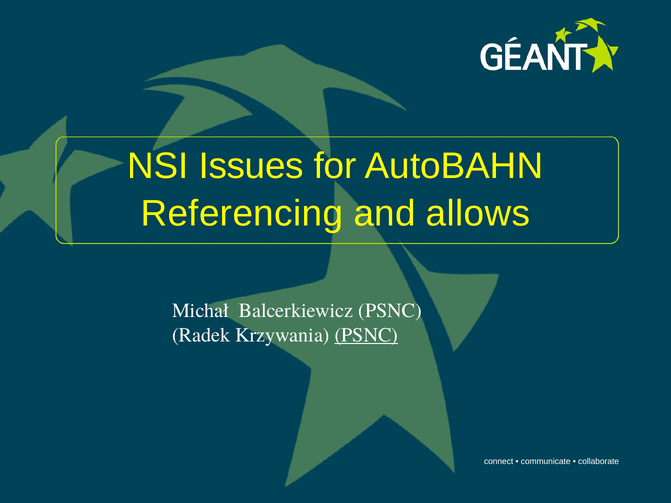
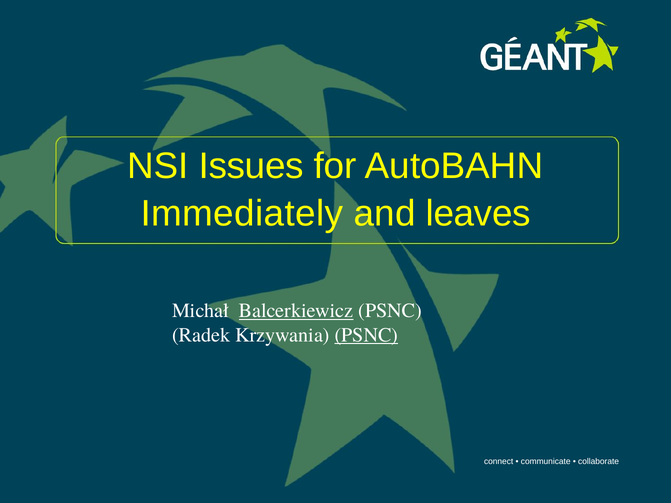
Referencing: Referencing -> Immediately (242, 213)
allows: allows -> leaves (478, 213)
Balcerkiewicz underline: none -> present (296, 311)
